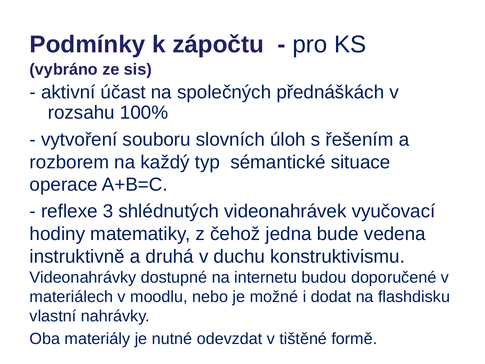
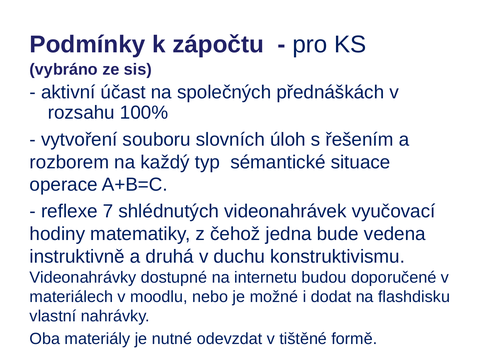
3: 3 -> 7 (108, 211)
